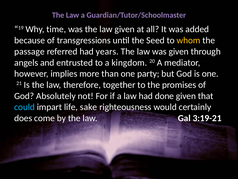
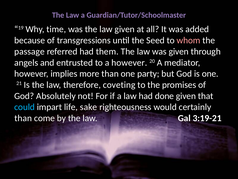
whom colour: yellow -> pink (189, 40)
years: years -> them (107, 51)
a kingdom: kingdom -> however (129, 62)
together: together -> coveting (119, 85)
does: does -> than (23, 118)
